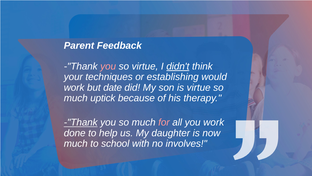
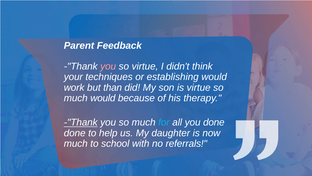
didn't underline: present -> none (178, 66)
date: date -> than (113, 87)
much uptick: uptick -> would (103, 98)
for colour: pink -> light blue (164, 122)
you work: work -> done (214, 122)
involves: involves -> referrals (186, 143)
